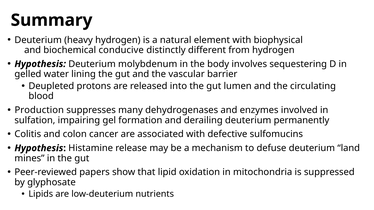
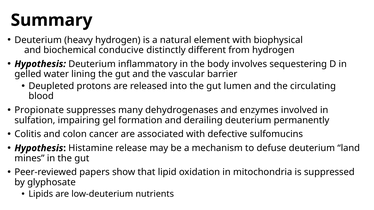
molybdenum: molybdenum -> inflammatory (148, 64)
Production: Production -> Propionate (39, 110)
